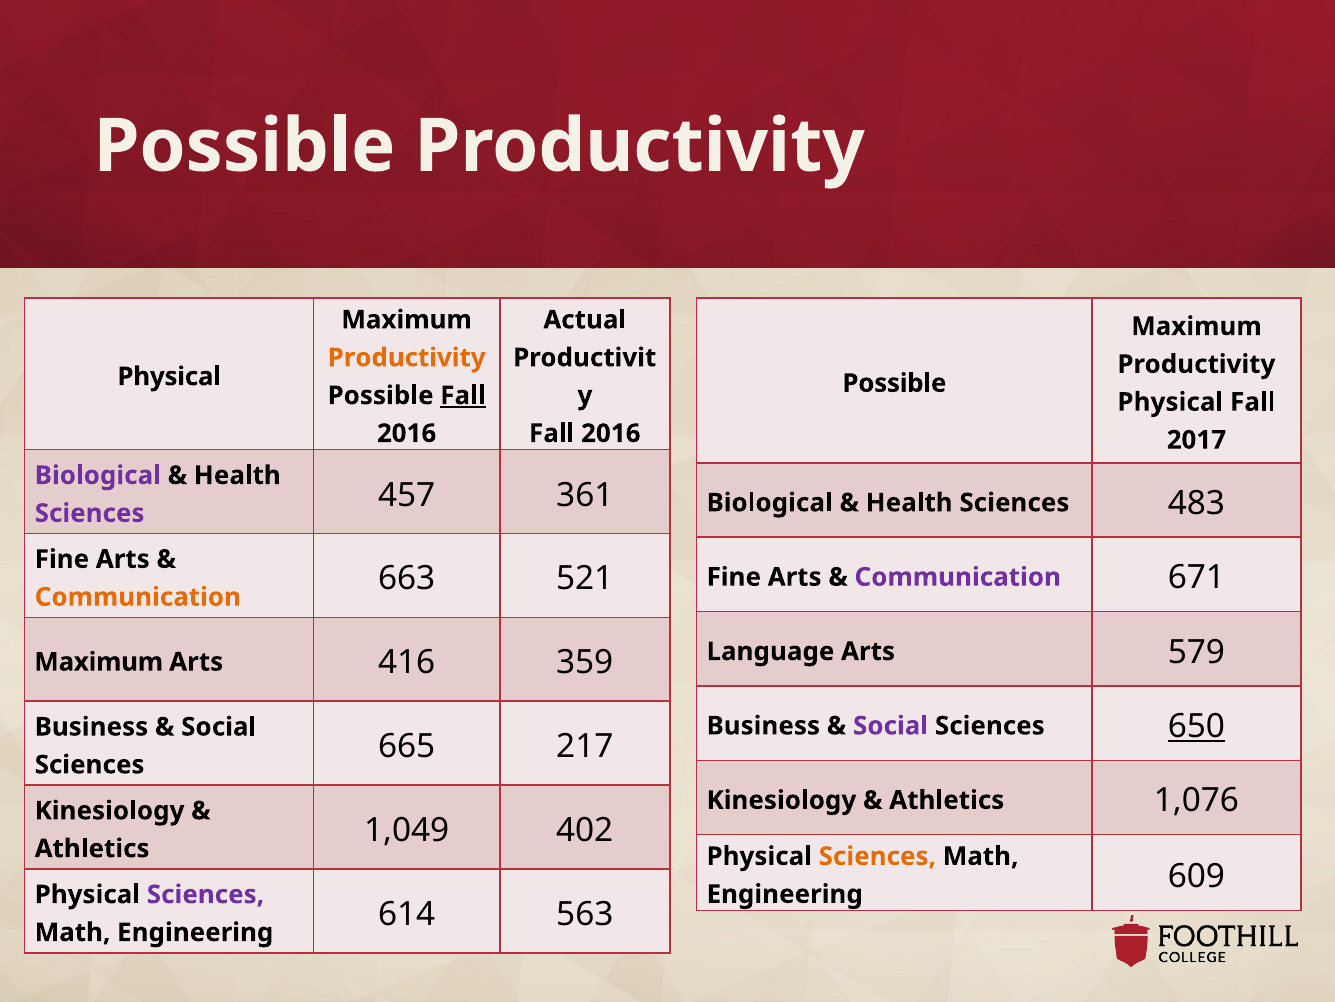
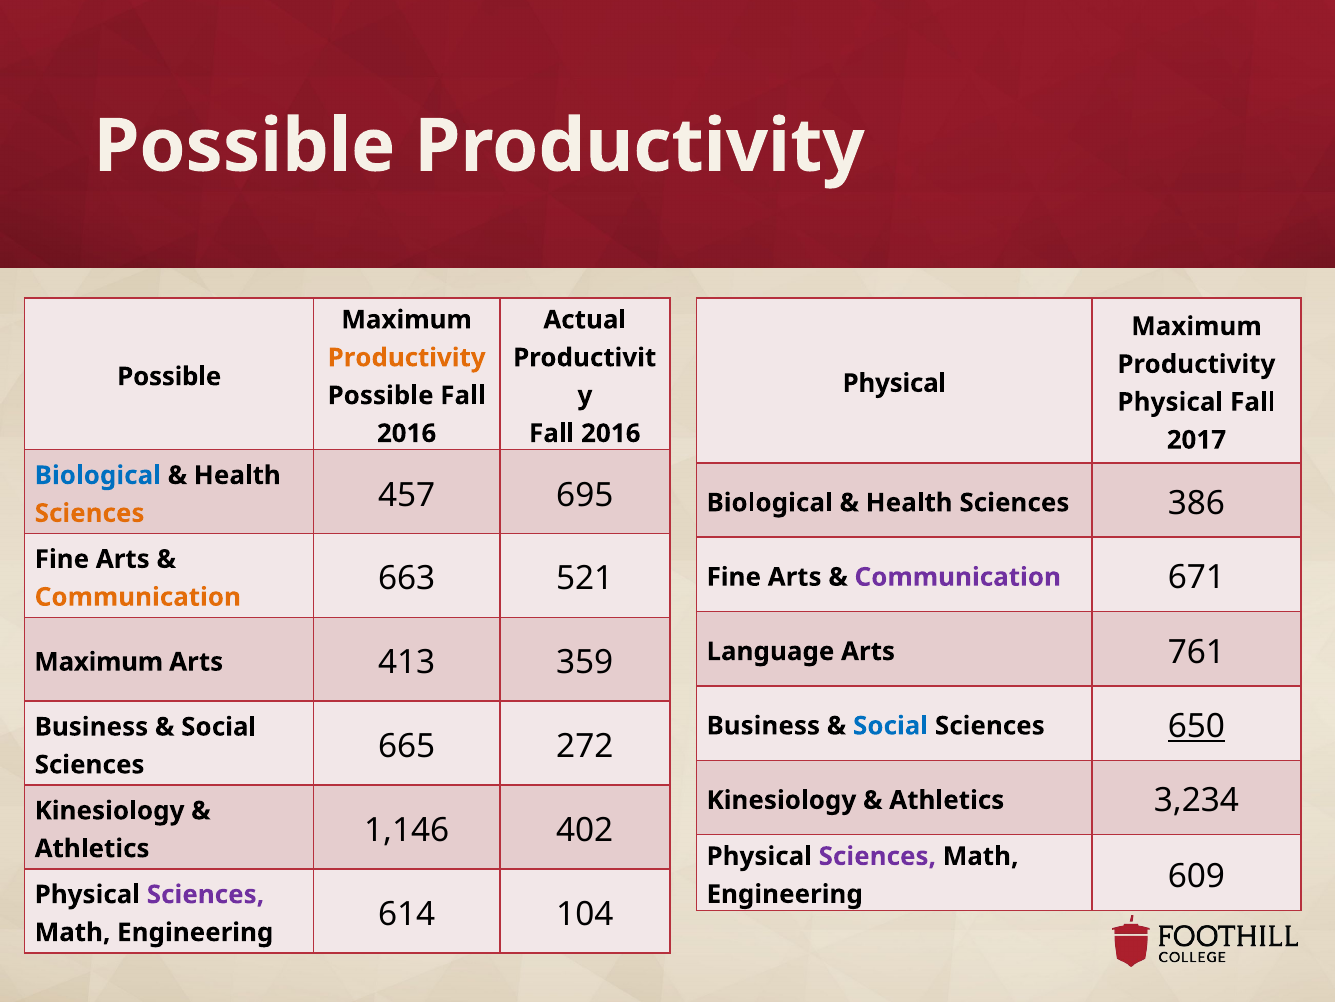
Physical: Physical -> Possible (169, 376)
Possible: Possible -> Physical (894, 383)
Fall underline: present -> none (463, 395)
Biological colour: purple -> blue (98, 475)
361: 361 -> 695 (585, 495)
483: 483 -> 386 (1196, 503)
Sciences colour: purple -> orange (90, 513)
579: 579 -> 761 (1196, 652)
416: 416 -> 413 (407, 662)
Social colour: purple -> blue (891, 725)
217: 217 -> 272 (585, 746)
1,076: 1,076 -> 3,234 (1196, 800)
1,049: 1,049 -> 1,146 (407, 830)
Sciences colour: orange -> purple (877, 856)
563: 563 -> 104 (585, 914)
